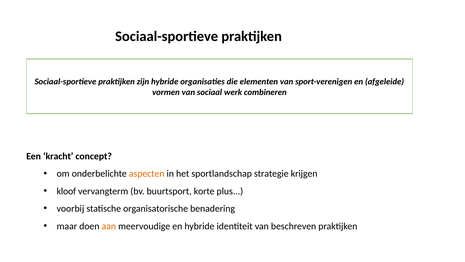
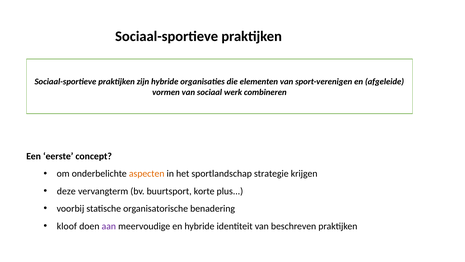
Een kracht: kracht -> eerste (58, 156)
kloof: kloof -> deze (66, 191)
maar: maar -> kloof (67, 226)
aan colour: orange -> purple (109, 226)
